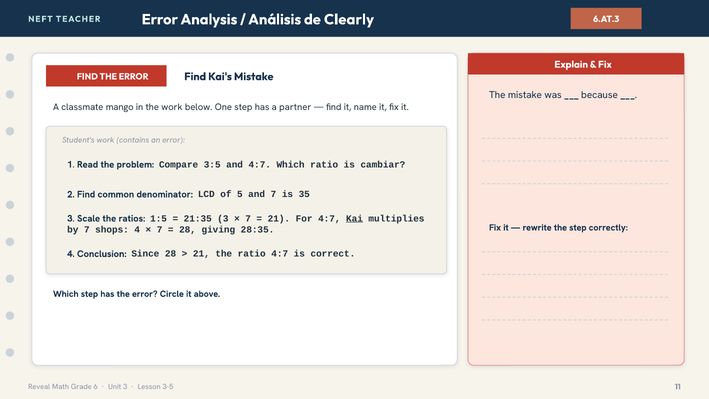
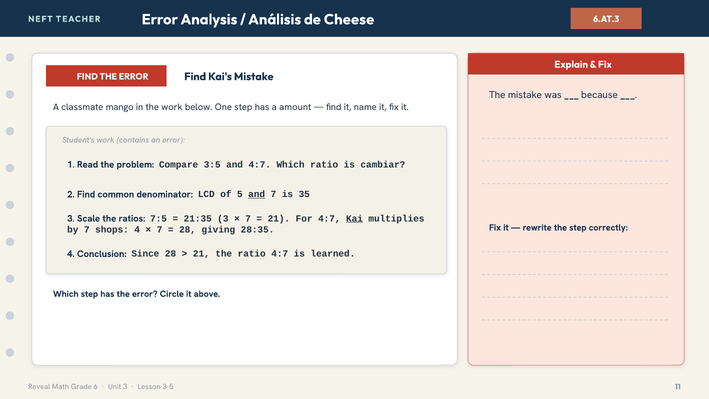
Clearly: Clearly -> Cheese (349, 19)
partner: partner -> amount (295, 107)
and underline: none -> present (257, 194)
1:5: 1:5 -> 7:5 (159, 218)
correct: correct -> learned (333, 254)
